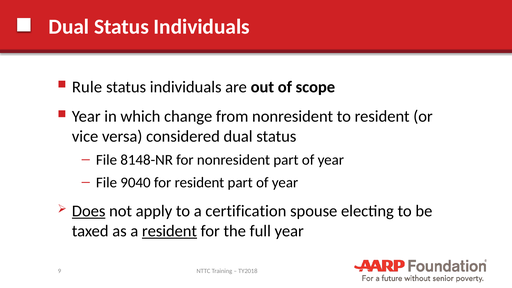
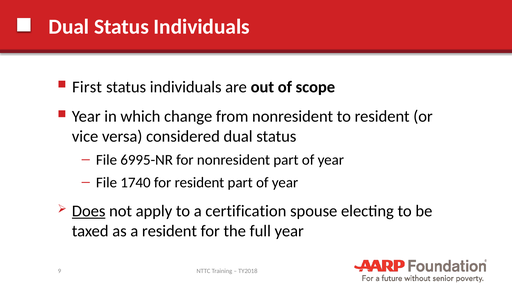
Rule: Rule -> First (87, 87)
8148-NR: 8148-NR -> 6995-NR (147, 160)
9040: 9040 -> 1740 (135, 183)
resident underline: present -> none (169, 231)
